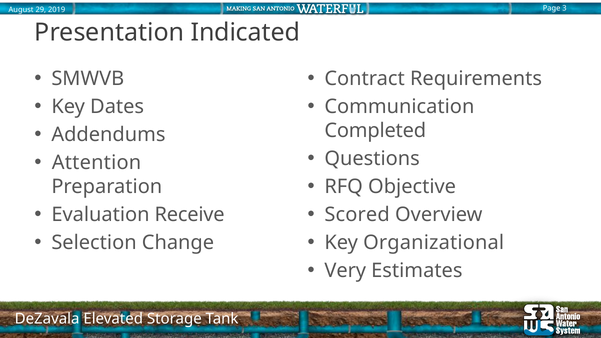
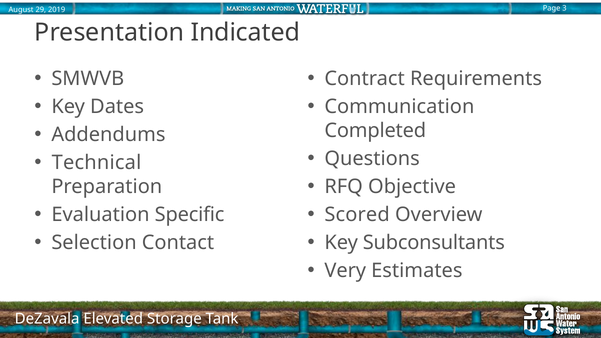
Attention: Attention -> Technical (97, 163)
Receive: Receive -> Specific (190, 215)
Change: Change -> Contact (178, 243)
Organizational: Organizational -> Subconsultants (434, 243)
